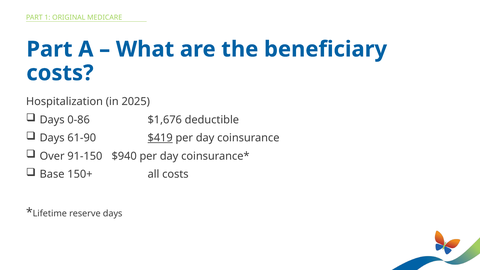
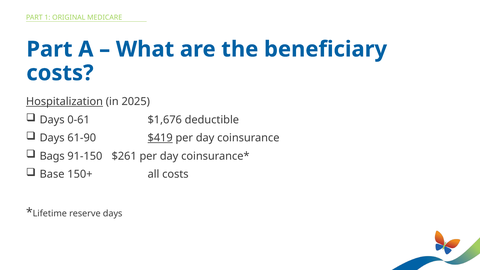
Hospitalization underline: none -> present (65, 102)
0-86: 0-86 -> 0-61 (79, 120)
Over: Over -> Bags (52, 156)
$940: $940 -> $261 (124, 156)
